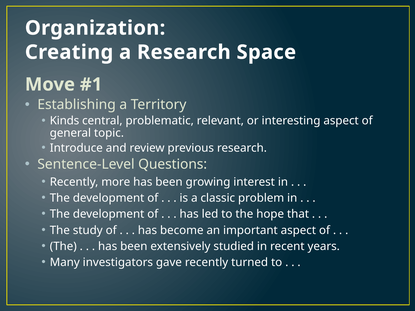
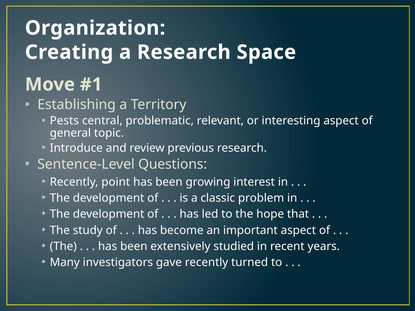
Kinds: Kinds -> Pests (64, 121)
more: more -> point (116, 182)
